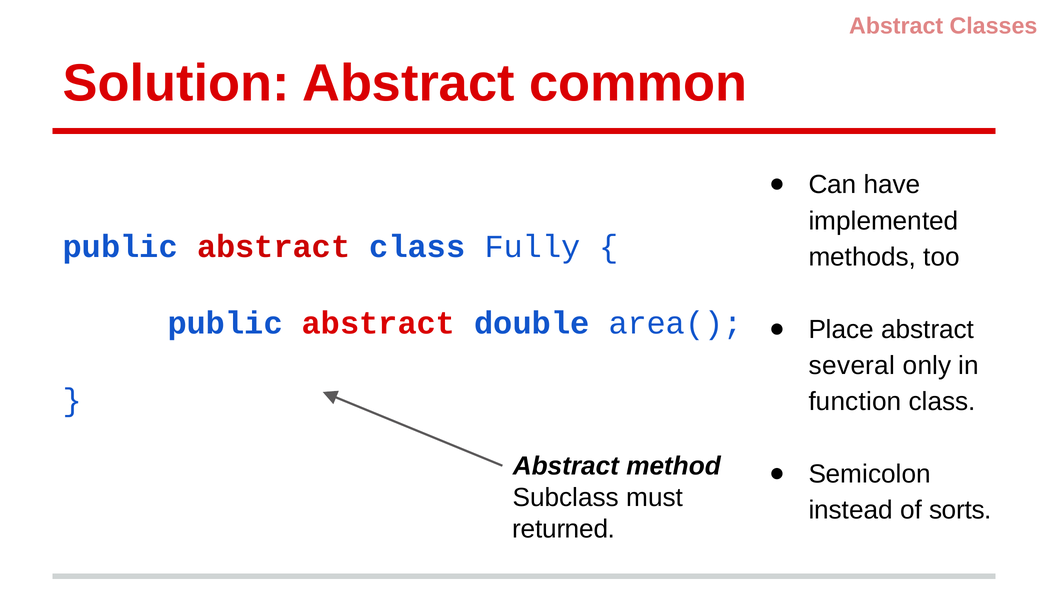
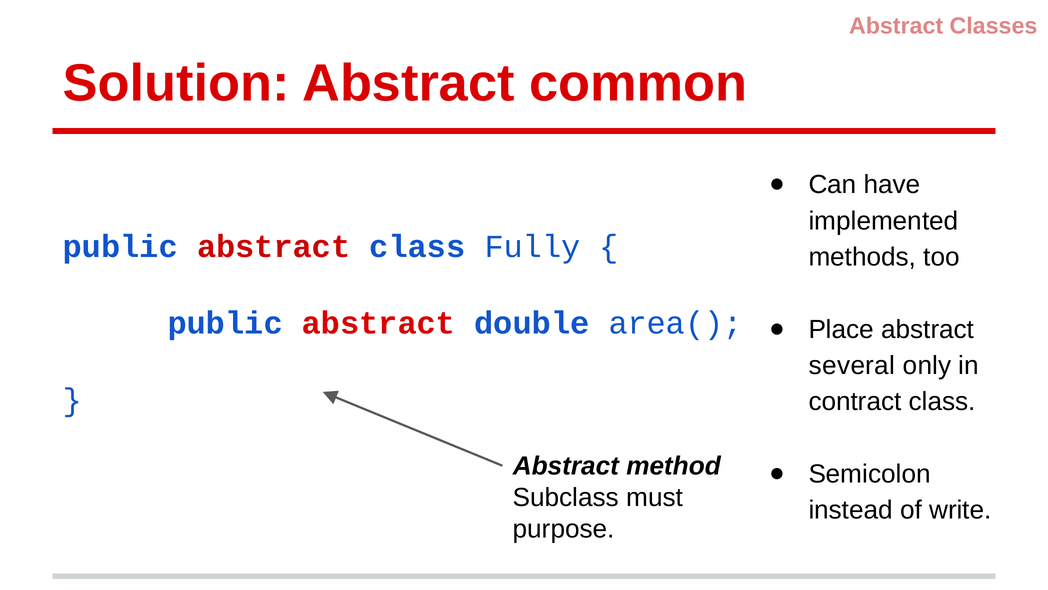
function: function -> contract (855, 401)
sorts: sorts -> write (960, 510)
returned: returned -> purpose (564, 529)
